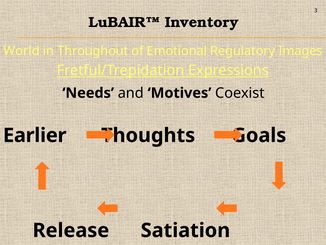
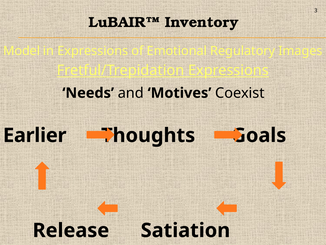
World: World -> Model (22, 51)
in Throughout: Throughout -> Expressions (93, 51)
